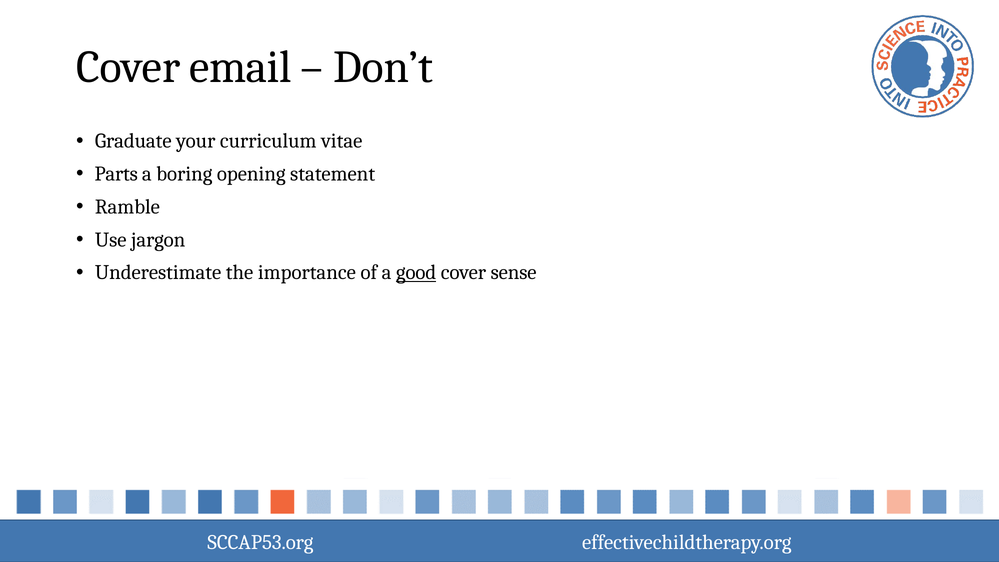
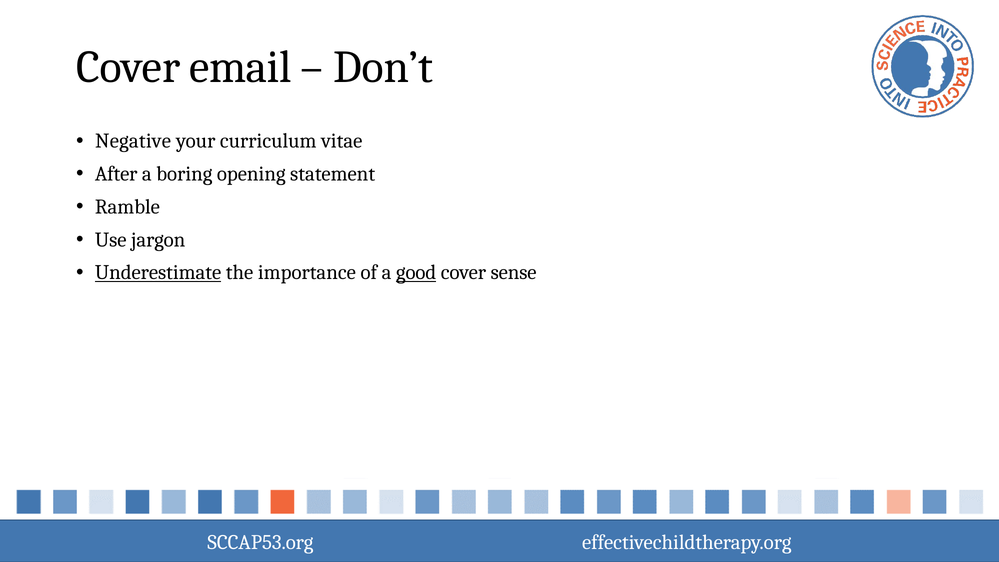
Graduate: Graduate -> Negative (133, 141)
Parts: Parts -> After (116, 174)
Underestimate underline: none -> present (158, 273)
